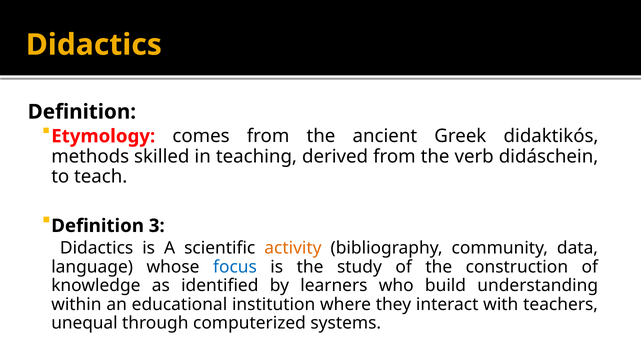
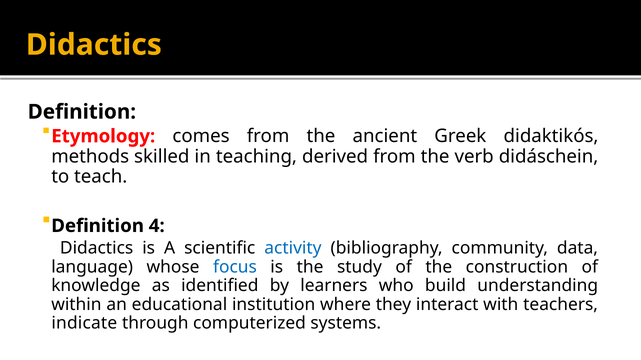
3: 3 -> 4 (157, 226)
activity colour: orange -> blue (293, 249)
unequal: unequal -> indicate (84, 324)
